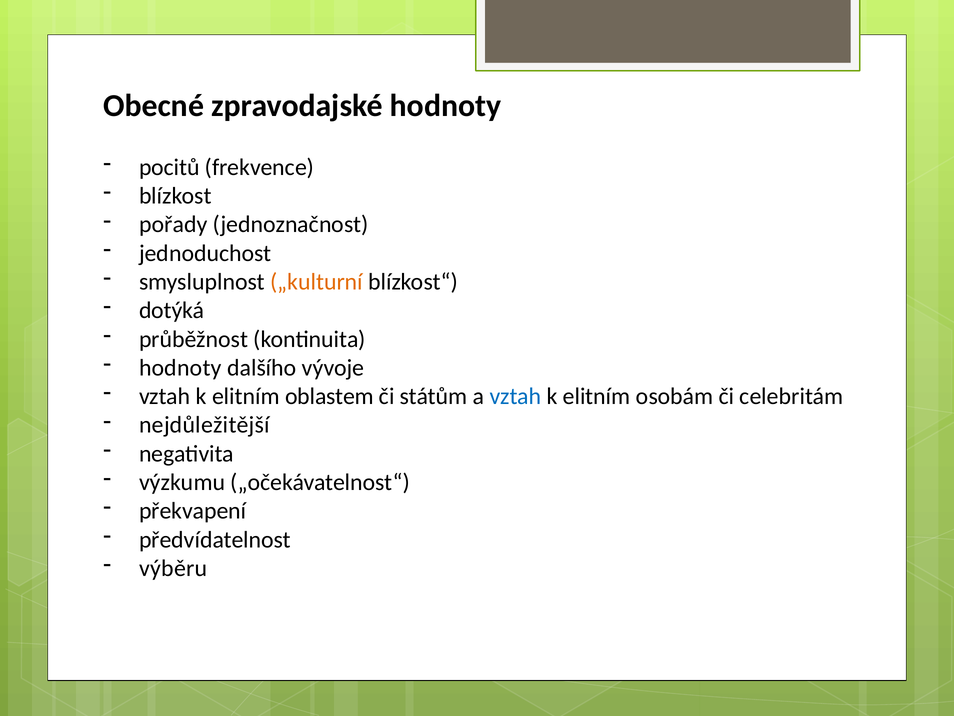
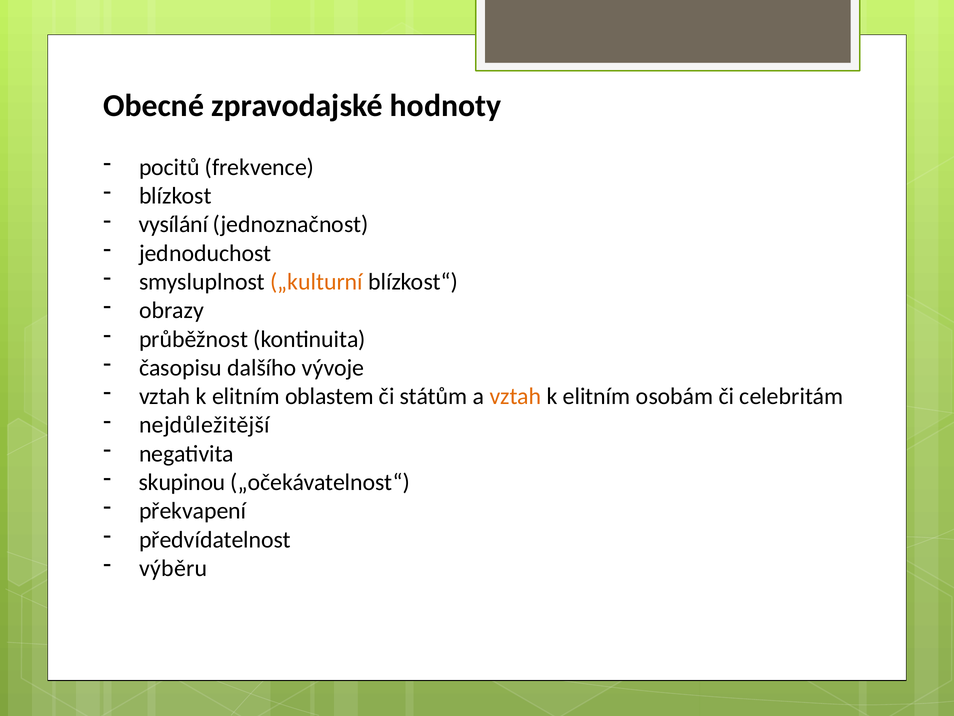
pořady: pořady -> vysílání (173, 224)
dotýká: dotýká -> obrazy (172, 310)
hodnoty: hodnoty -> časopisu (180, 368)
vztah colour: blue -> orange (515, 396)
výzkumu: výzkumu -> skupinou (182, 482)
